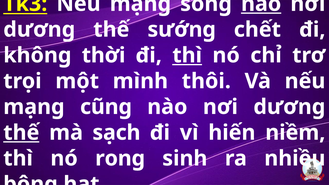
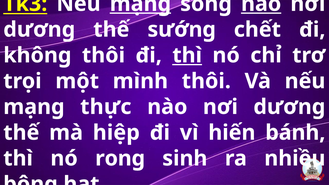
mạng underline: none -> present (140, 4)
không thời: thời -> thôi (103, 55)
cũng: cũng -> thực (106, 107)
thế underline: present -> none (21, 133)
sạch: sạch -> hiệp (116, 133)
niềm: niềm -> bánh (295, 133)
